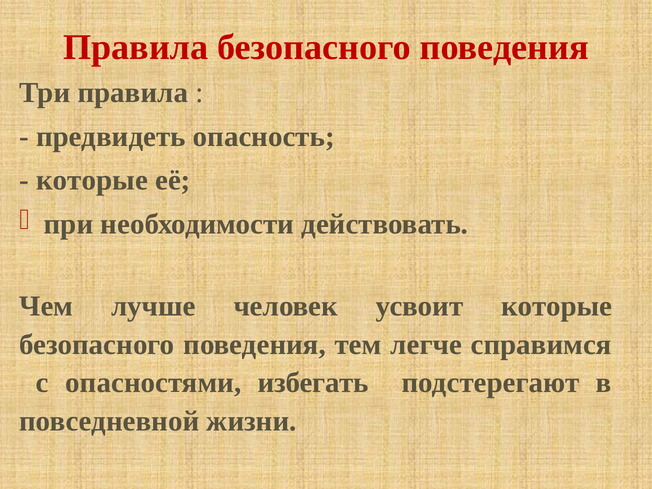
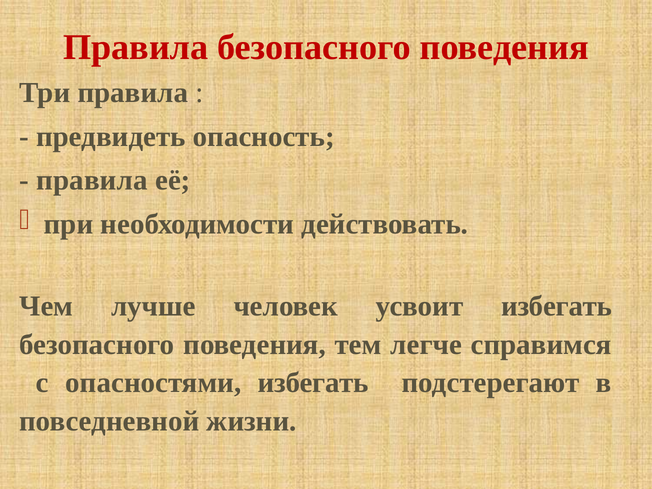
которые: которые -> правила (92, 180)
усвоит которые: которые -> избегать (557, 306)
